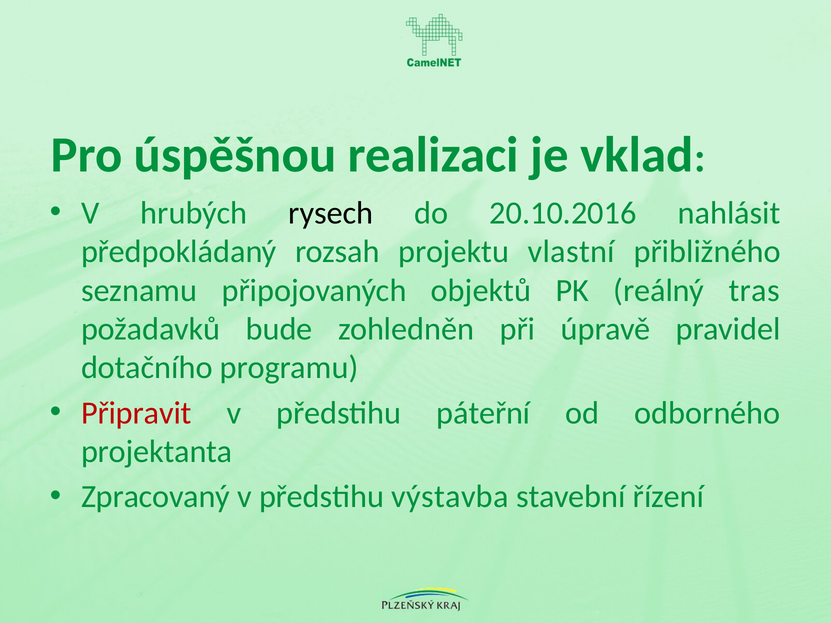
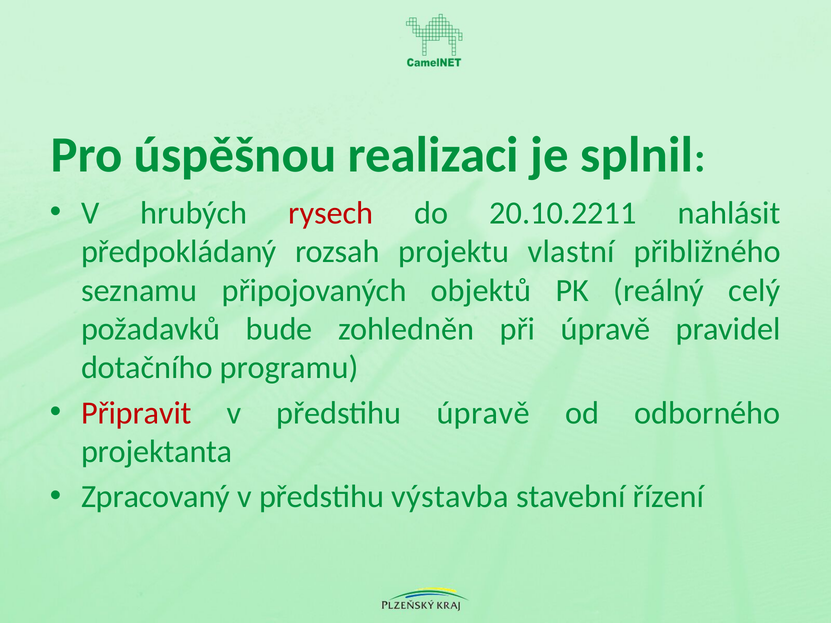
vklad: vklad -> splnil (637, 155)
rysech colour: black -> red (331, 213)
20.10.2016: 20.10.2016 -> 20.10.2211 (563, 213)
tras: tras -> celý (754, 290)
předstihu páteřní: páteřní -> úpravě (483, 413)
